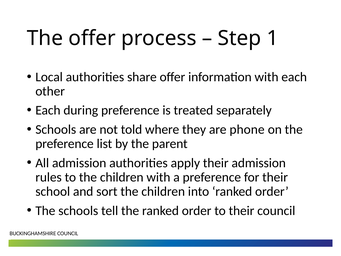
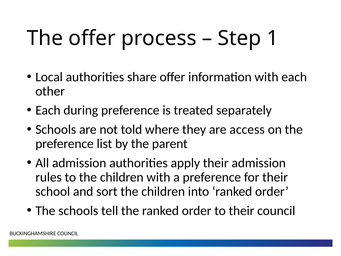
phone: phone -> access (247, 129)
